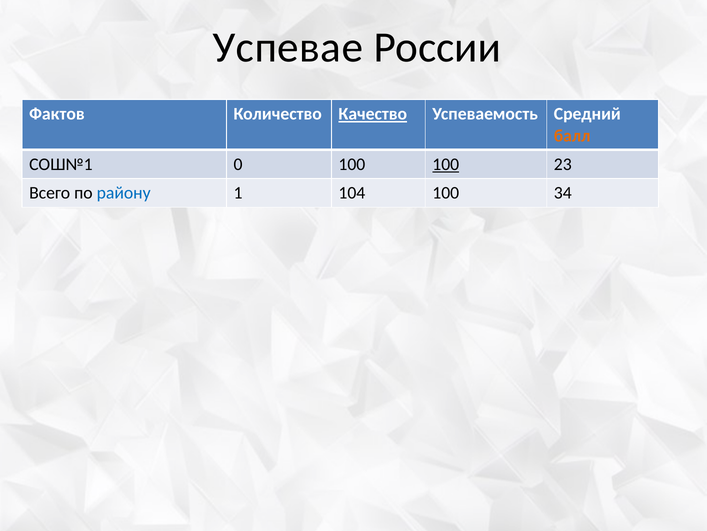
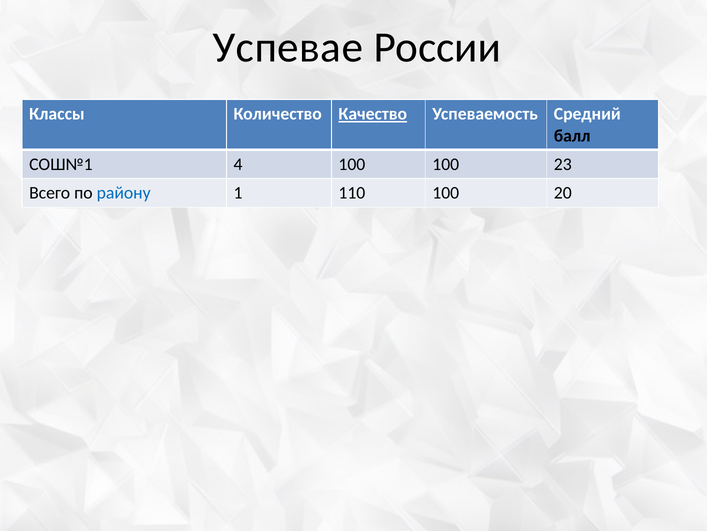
Фактов: Фактов -> Классы (57, 114)
балл colour: orange -> black (572, 136)
0: 0 -> 4 (238, 164)
100 underline: present -> none (446, 164)
104: 104 -> 110 (352, 193)
34: 34 -> 20 (563, 193)
